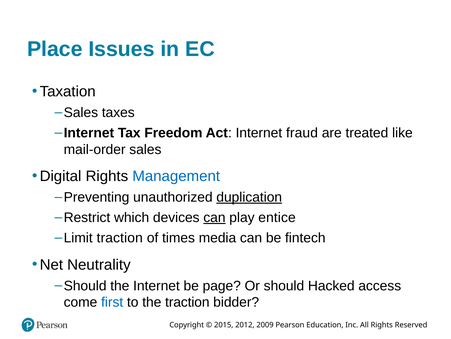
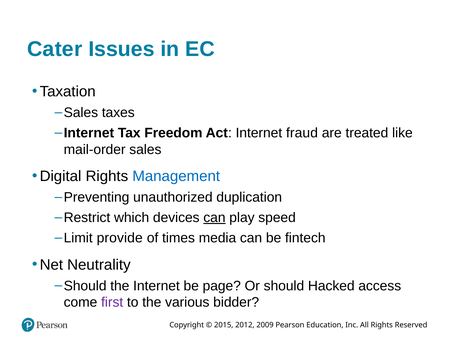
Place: Place -> Cater (55, 49)
duplication underline: present -> none (249, 197)
entice: entice -> speed (277, 217)
Limit traction: traction -> provide (120, 237)
first colour: blue -> purple (112, 302)
the traction: traction -> various (187, 302)
